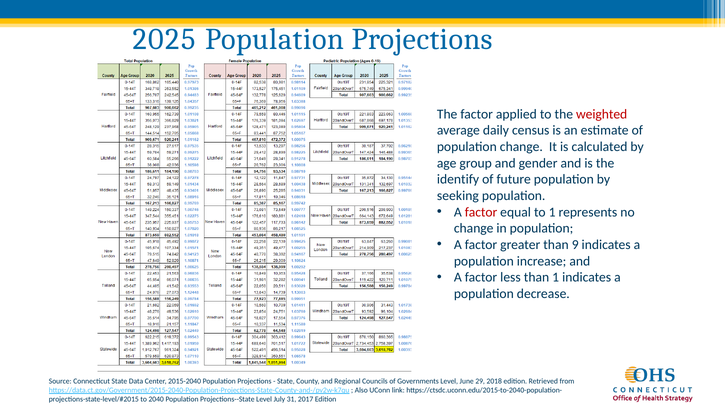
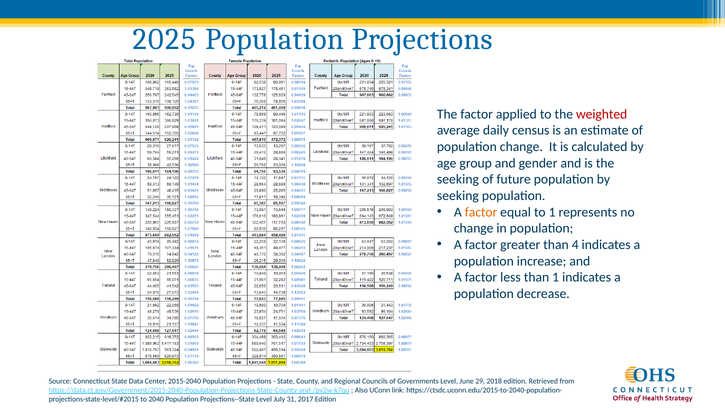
identify: identify -> seeking (458, 179)
factor colour: red -> orange (481, 212)
9: 9 -> 4 (575, 245)
